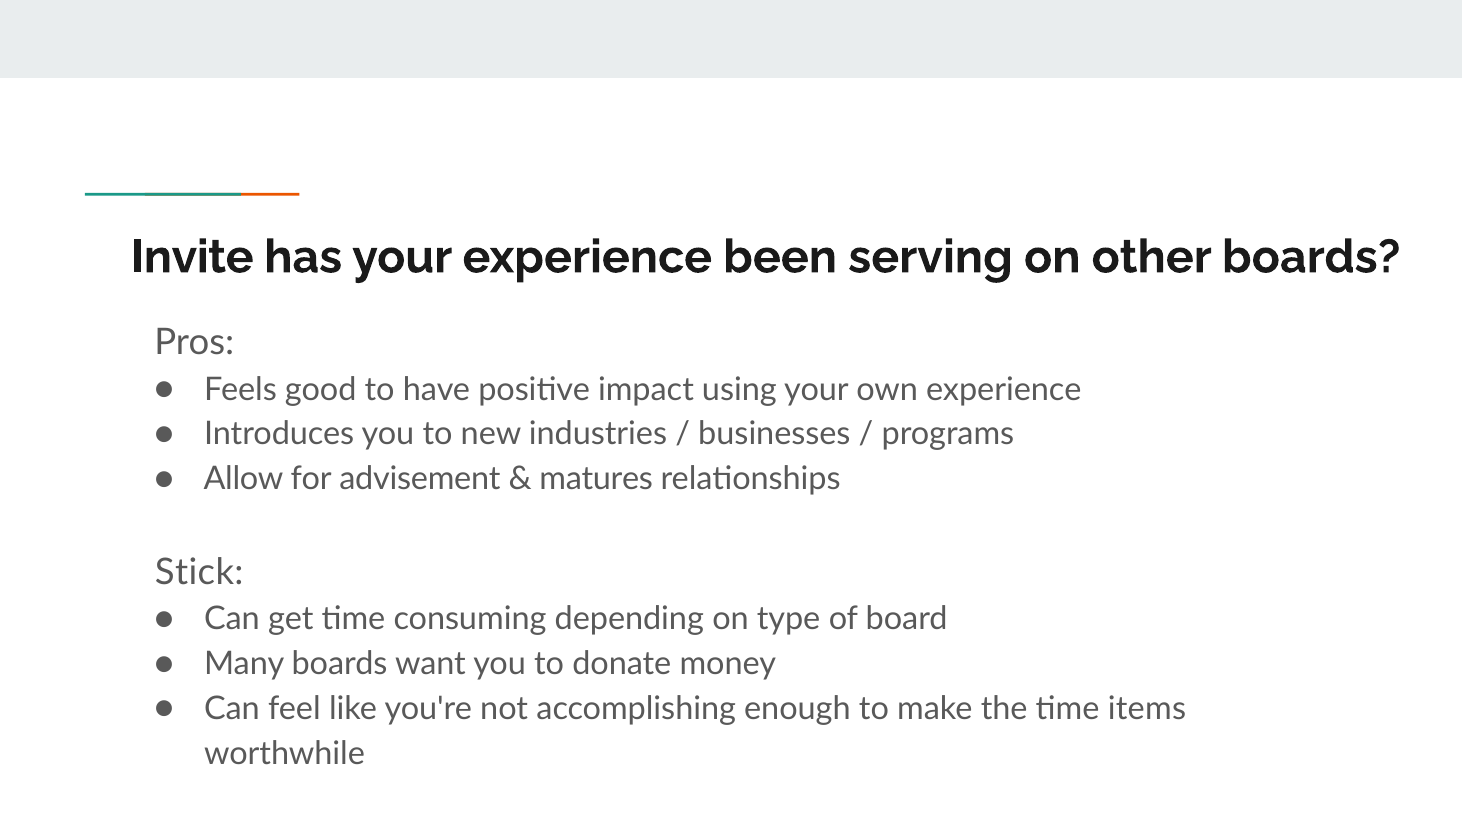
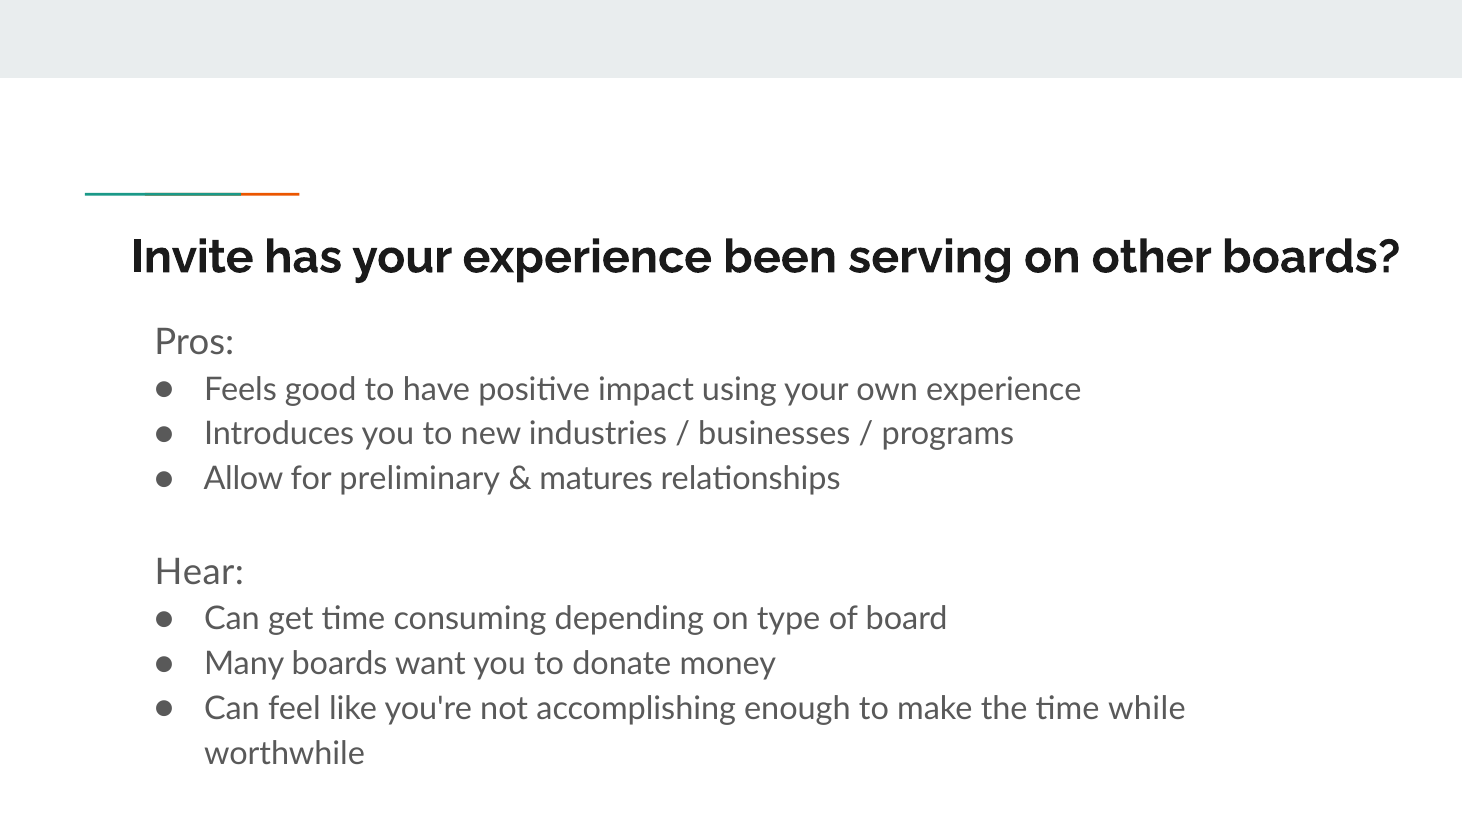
advisement: advisement -> preliminary (420, 479)
Stick: Stick -> Hear (199, 572)
items: items -> while (1147, 708)
